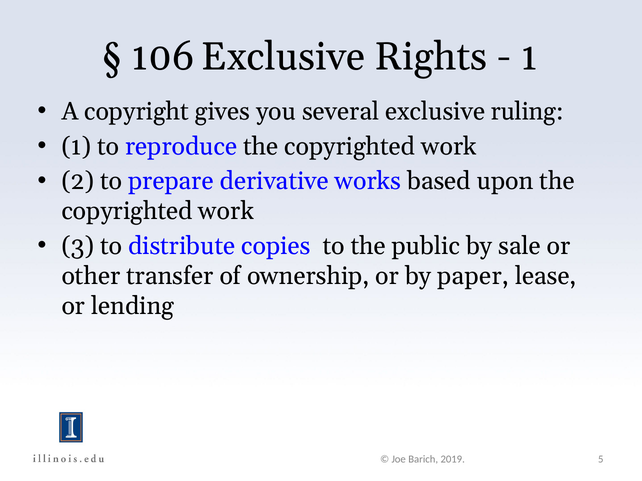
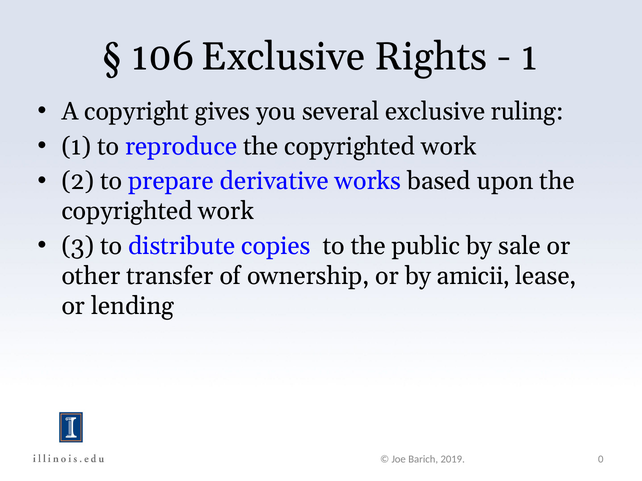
paper: paper -> amicii (473, 276)
5: 5 -> 0 (601, 460)
